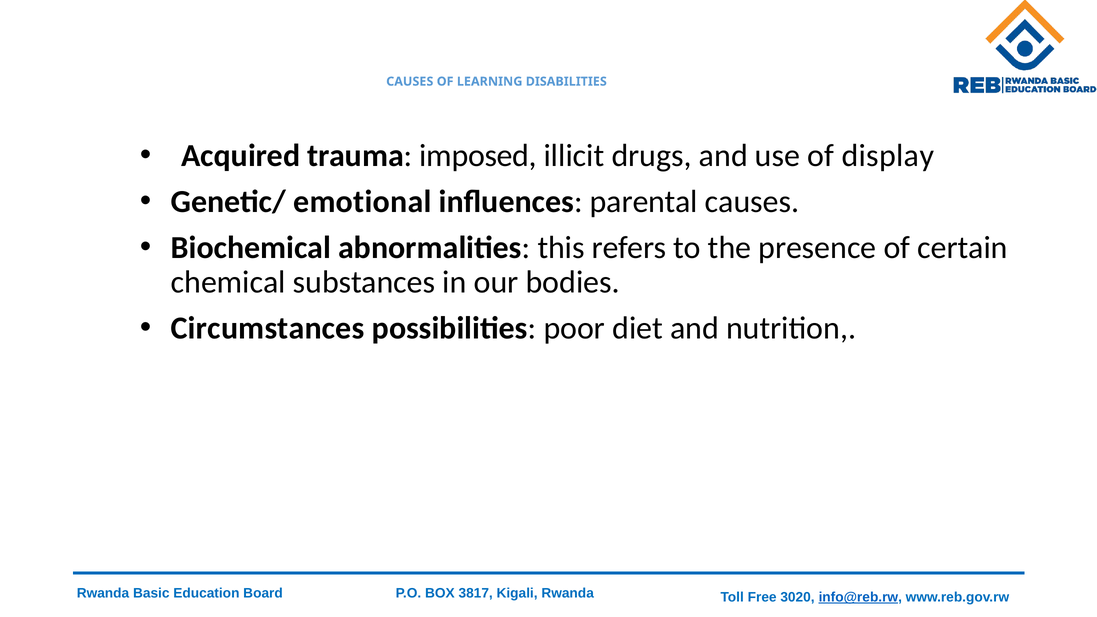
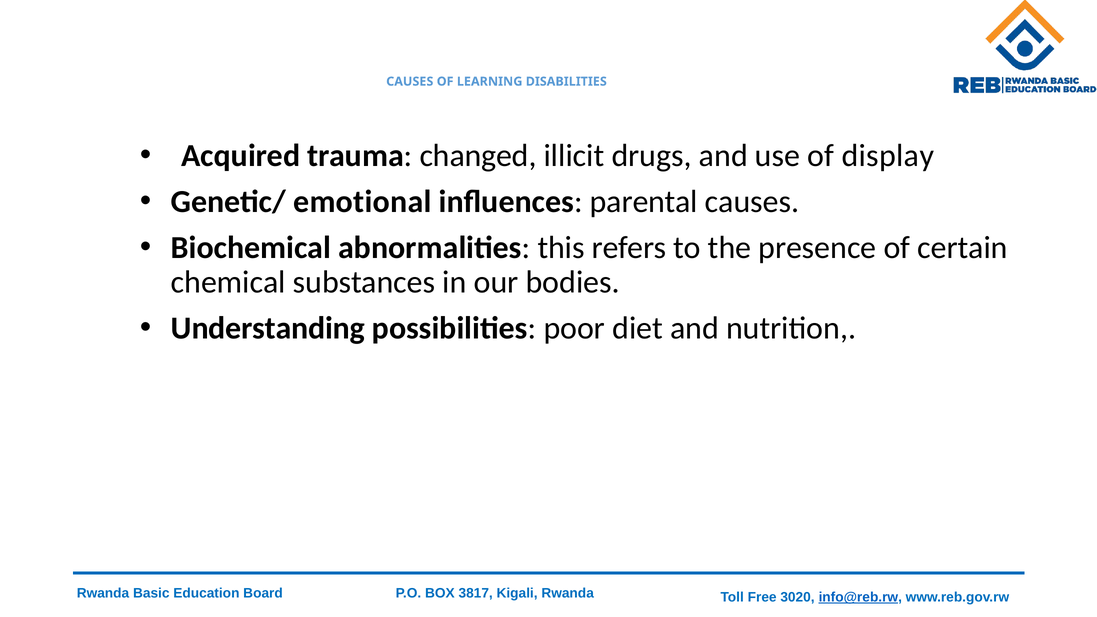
imposed: imposed -> changed (478, 156)
Circumstances: Circumstances -> Understanding (268, 328)
